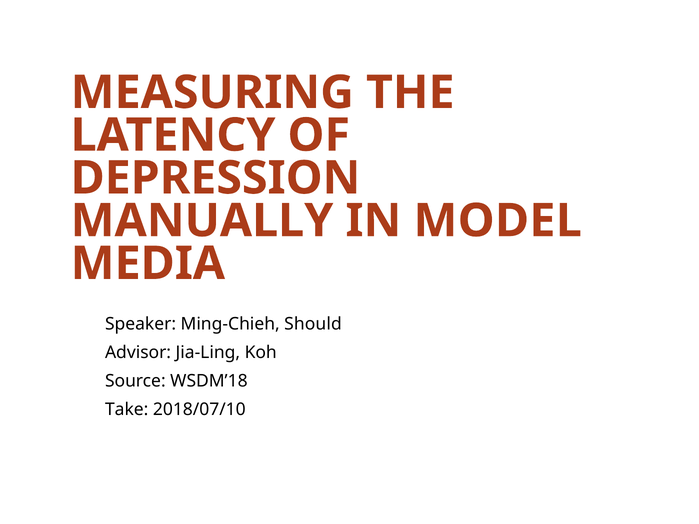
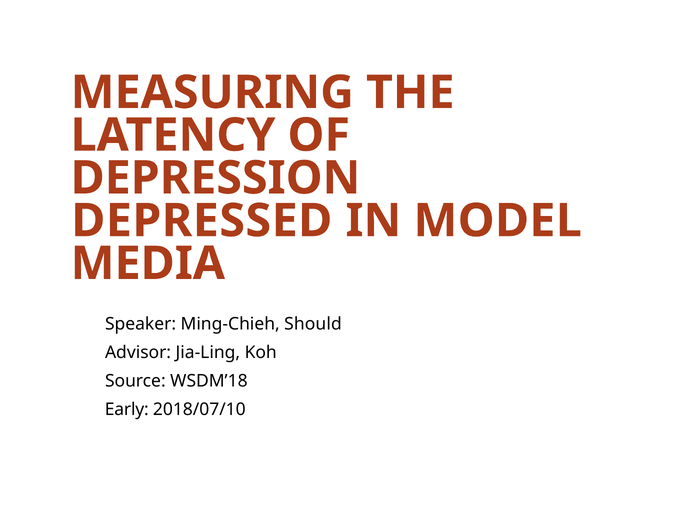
MANUALLY: MANUALLY -> DEPRESSED (202, 221)
Take: Take -> Early (127, 410)
